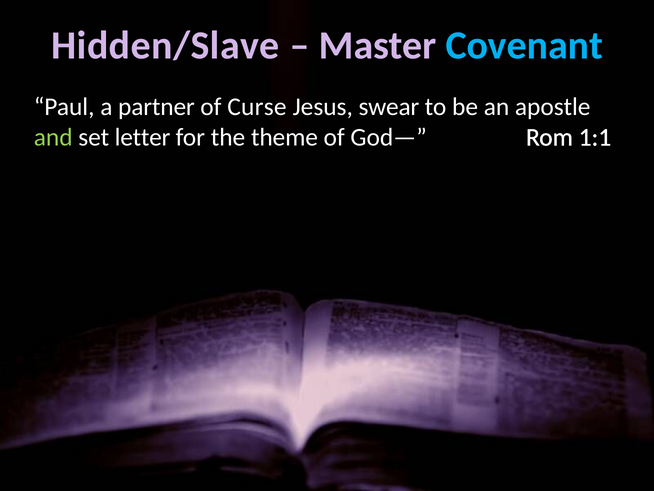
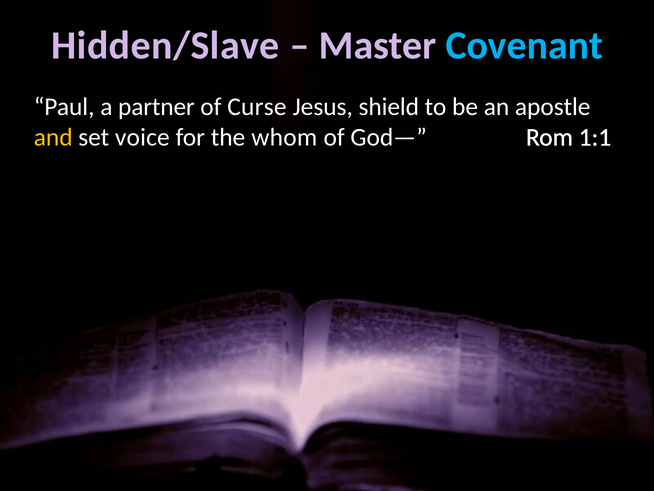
swear: swear -> shield (389, 107)
and colour: light green -> yellow (53, 137)
letter: letter -> voice (142, 137)
theme: theme -> whom (284, 137)
